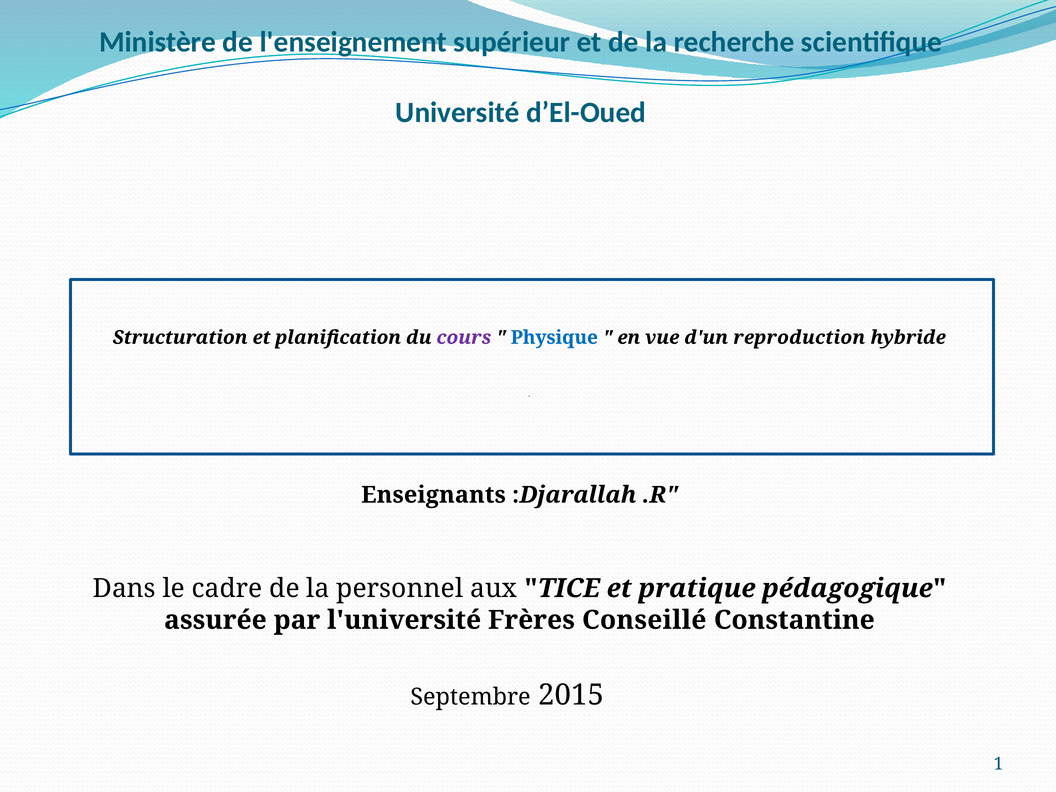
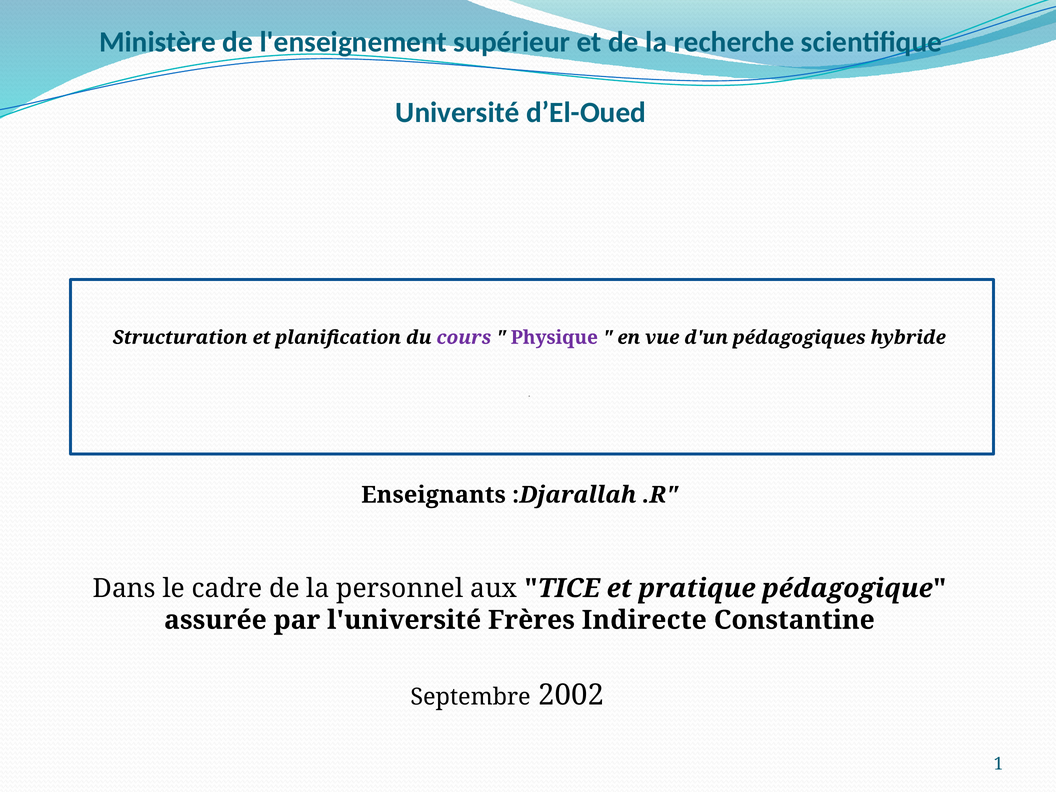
Physique colour: blue -> purple (554, 338)
reproduction: reproduction -> pédagogiques (799, 338)
Conseillé: Conseillé -> Indirecte (644, 620)
2015: 2015 -> 2002 (571, 695)
